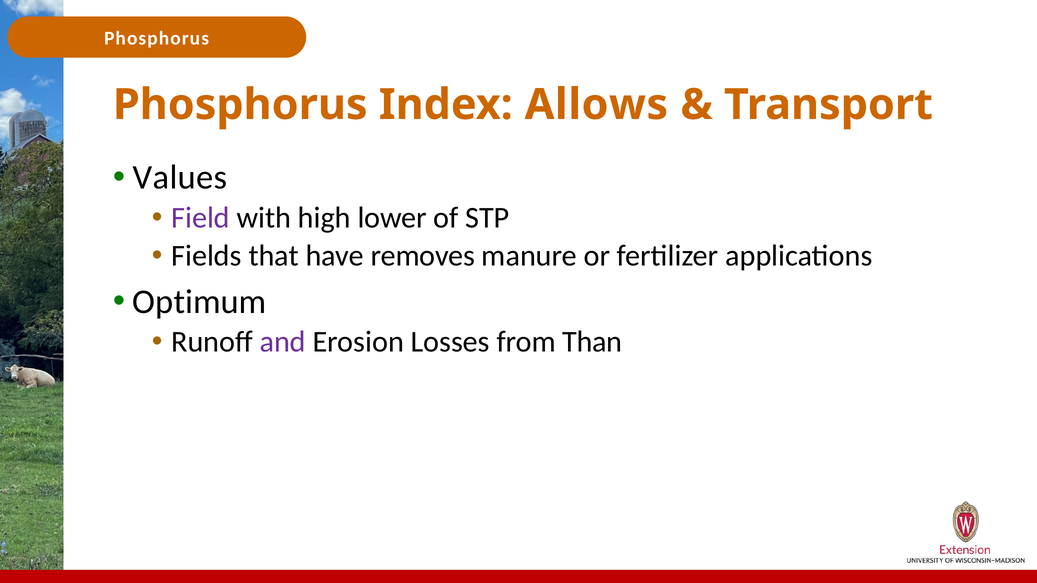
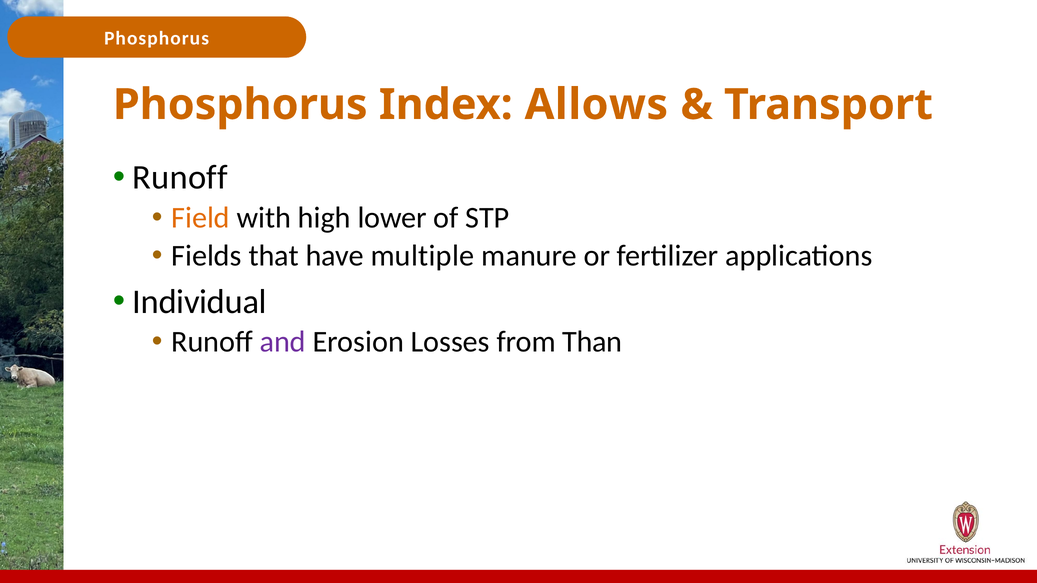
Values: Values -> Runoff (180, 178)
Field colour: purple -> orange (201, 218)
removes: removes -> multiple (422, 256)
Optimum: Optimum -> Individual (200, 302)
